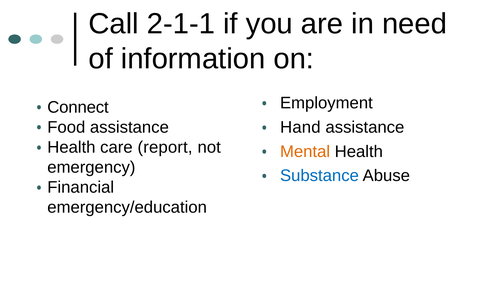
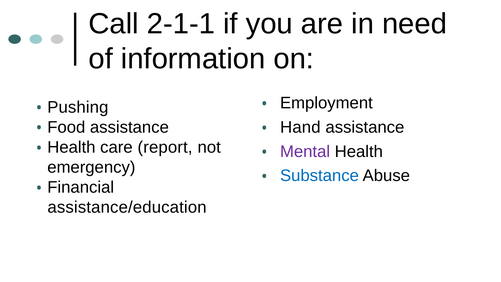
Connect: Connect -> Pushing (78, 107)
Mental colour: orange -> purple (305, 151)
emergency/education: emergency/education -> assistance/education (127, 207)
